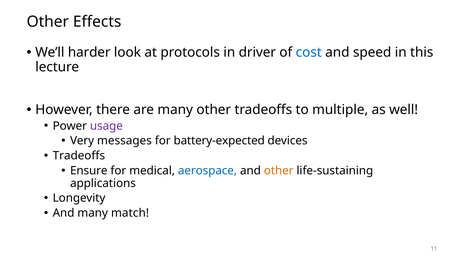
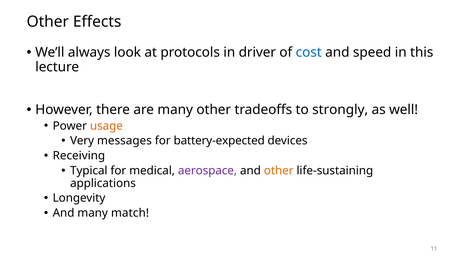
harder: harder -> always (89, 52)
multiple: multiple -> strongly (340, 110)
usage colour: purple -> orange (106, 126)
Tradeoffs: Tradeoffs -> Receiving (79, 156)
Ensure: Ensure -> Typical (89, 171)
aerospace colour: blue -> purple (207, 171)
